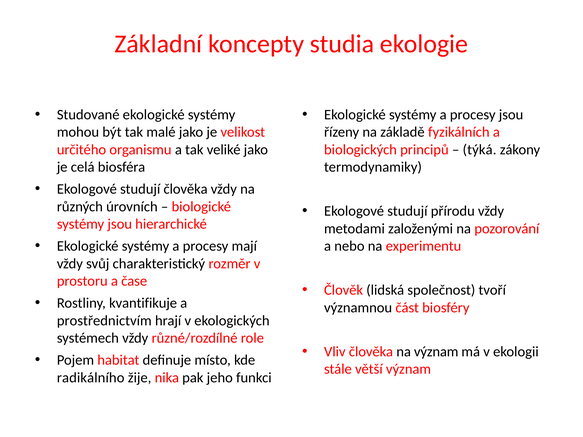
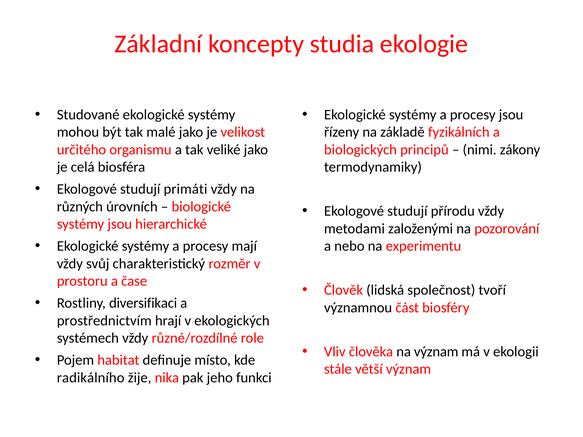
týká: týká -> nimi (480, 150)
studují člověka: člověka -> primáti (185, 189)
kvantifikuje: kvantifikuje -> diversifikaci (143, 303)
